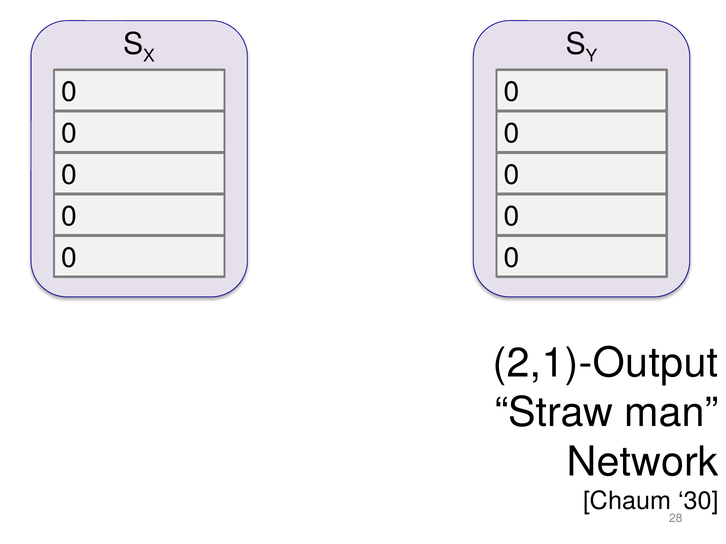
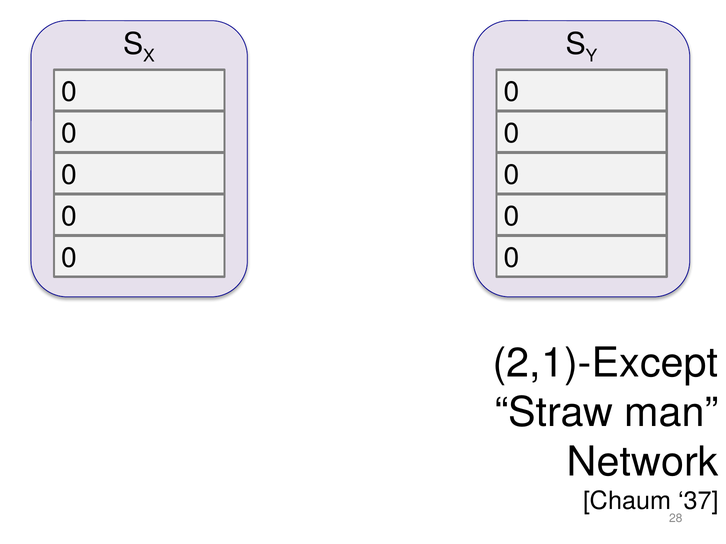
2,1)-Output: 2,1)-Output -> 2,1)-Except (606, 363)
30: 30 -> 37 (698, 501)
